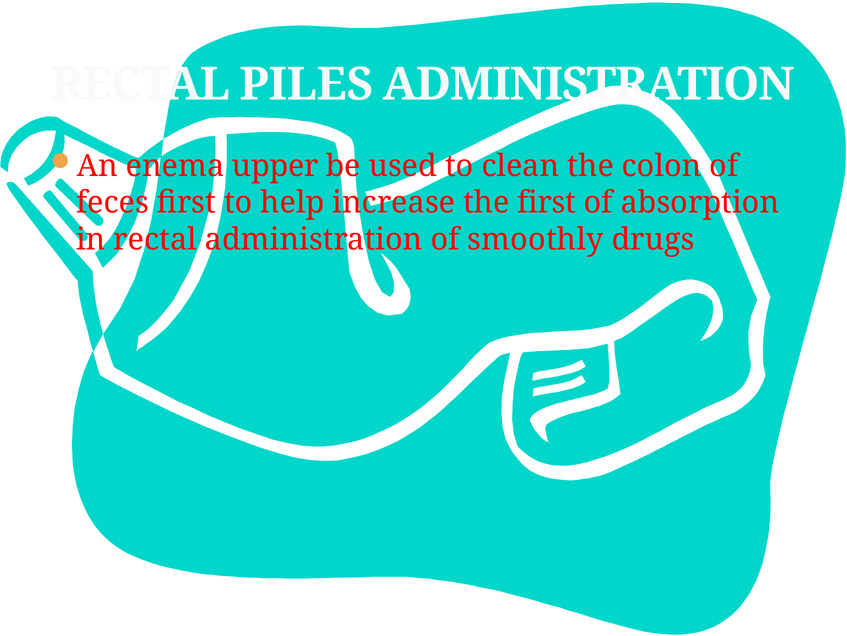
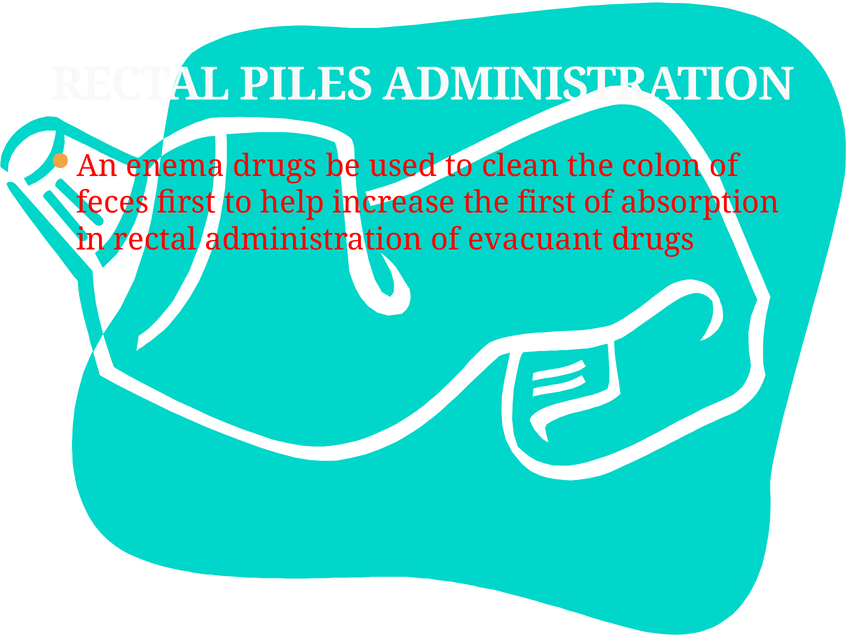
enema upper: upper -> drugs (275, 166)
smoothly: smoothly -> evacuant (535, 239)
